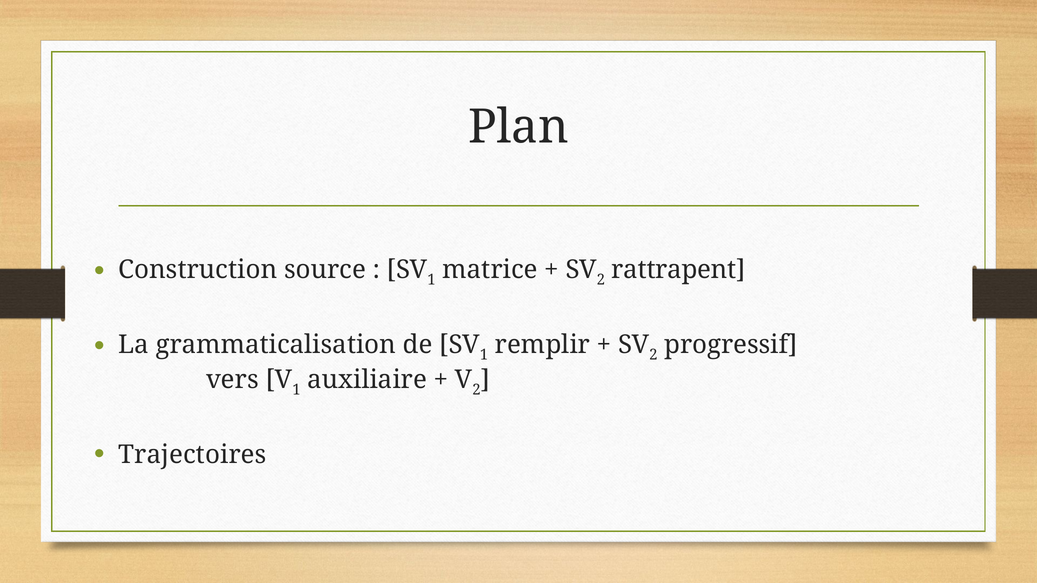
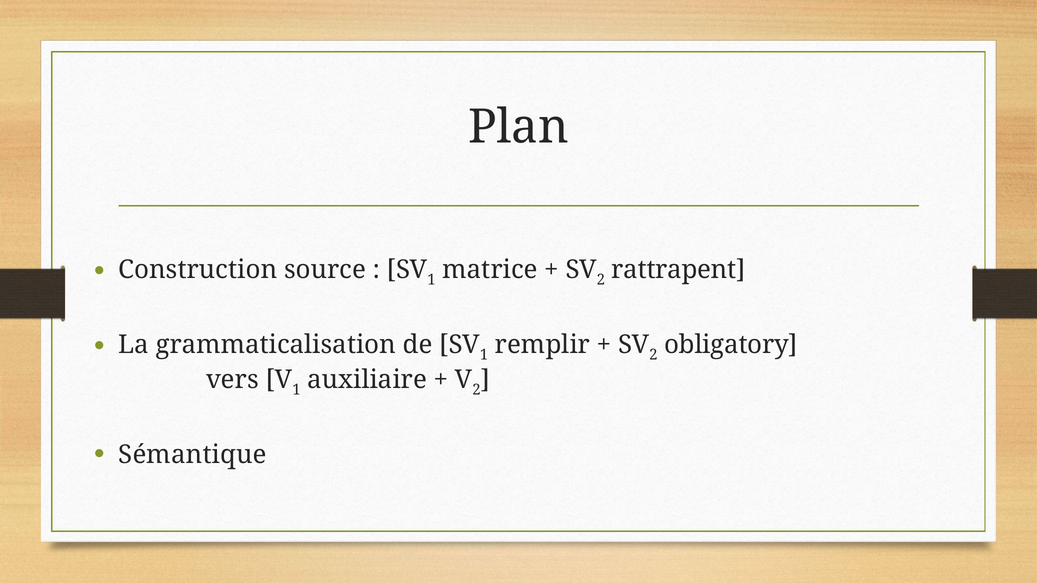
progressif: progressif -> obligatory (731, 345)
Trajectoires: Trajectoires -> Sémantique (192, 455)
